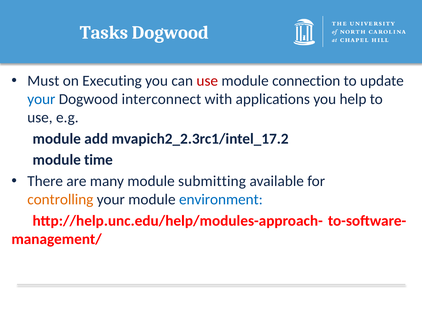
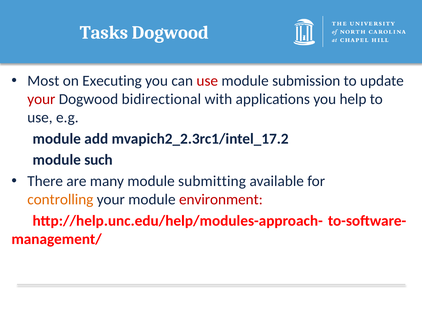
Must: Must -> Most (43, 81)
connection: connection -> submission (306, 81)
your colour: blue -> red (41, 99)
interconnect: interconnect -> bidirectional (161, 99)
time: time -> such (98, 160)
environment colour: blue -> red (221, 200)
